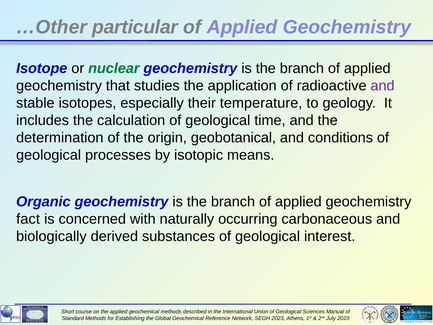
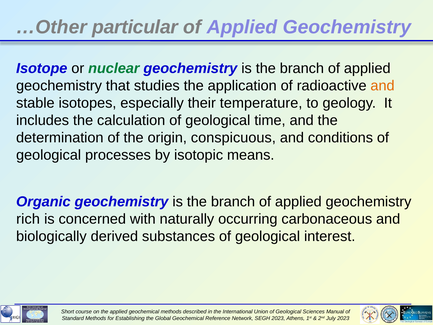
and colour: purple -> orange (383, 86)
geobotanical: geobotanical -> conspicuous (233, 138)
fact: fact -> rich (28, 219)
